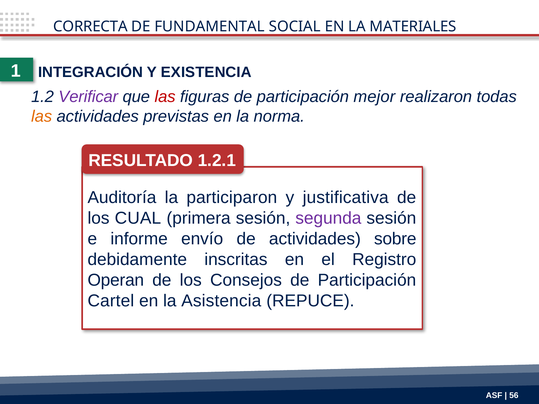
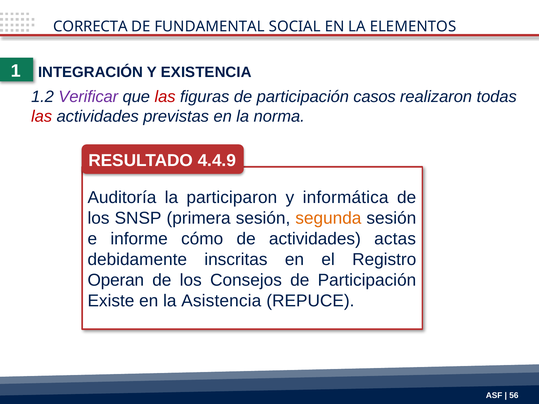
MATERIALES: MATERIALES -> ELEMENTOS (413, 27)
mejor: mejor -> casos (375, 97)
las colour: orange -> red (42, 117)
1.2.1: 1.2.1 -> 4.4.9 (217, 160)
justificativa: justificativa -> informática (346, 198)
CUAL: CUAL -> SNSP (138, 218)
segunda colour: purple -> orange (328, 218)
envío: envío -> cómo (202, 239)
sobre: sobre -> actas (395, 239)
Cartel: Cartel -> Existe (111, 301)
